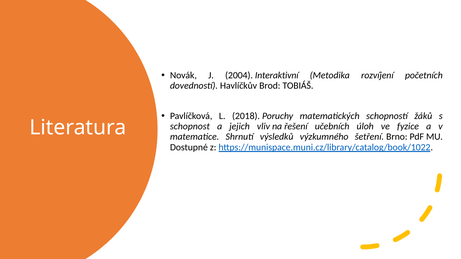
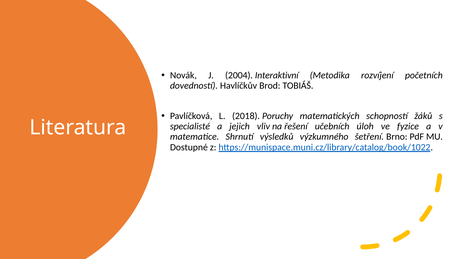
schopnost: schopnost -> specialisté (190, 127)
